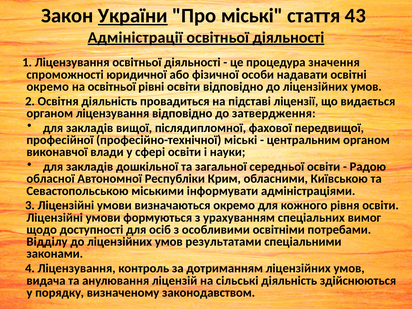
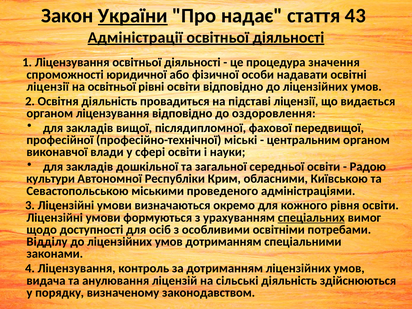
Про міські: міські -> надає (252, 16)
окремо: окремо -> ліцензії (48, 87)
затвердження: затвердження -> оздоровлення (274, 113)
обласної: обласної -> культури (51, 179)
інформувати: інформувати -> проведеного (223, 191)
спеціальних underline: none -> present (311, 218)
умов результатами: результатами -> дотриманням (224, 242)
